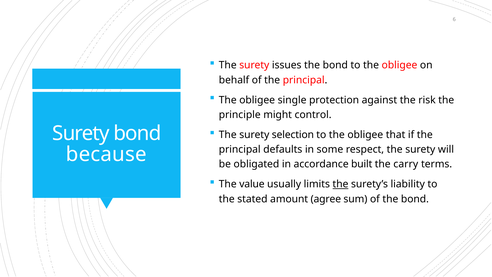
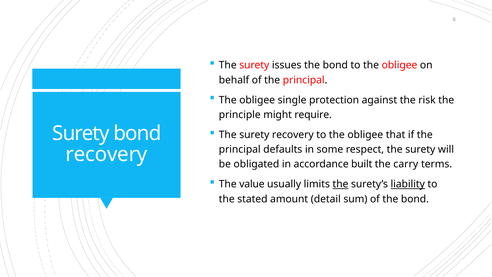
control: control -> require (313, 115)
surety selection: selection -> recovery (293, 135)
because: because -> recovery (107, 154)
liability underline: none -> present (408, 184)
agree: agree -> detail (326, 199)
